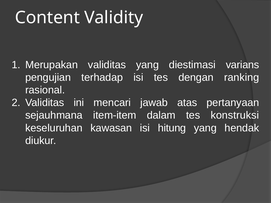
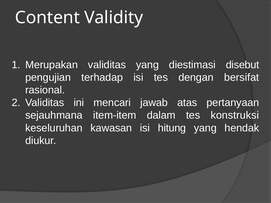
varians: varians -> disebut (243, 65)
ranking: ranking -> bersifat (242, 78)
